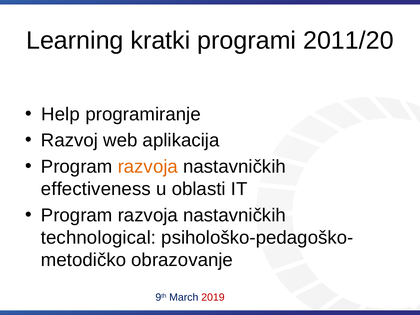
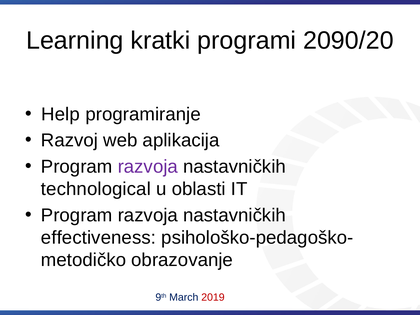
2011/20: 2011/20 -> 2090/20 (348, 41)
razvoja colour: orange -> purple (148, 167)
effectiveness: effectiveness -> technological (96, 189)
technological: technological -> effectiveness (99, 238)
